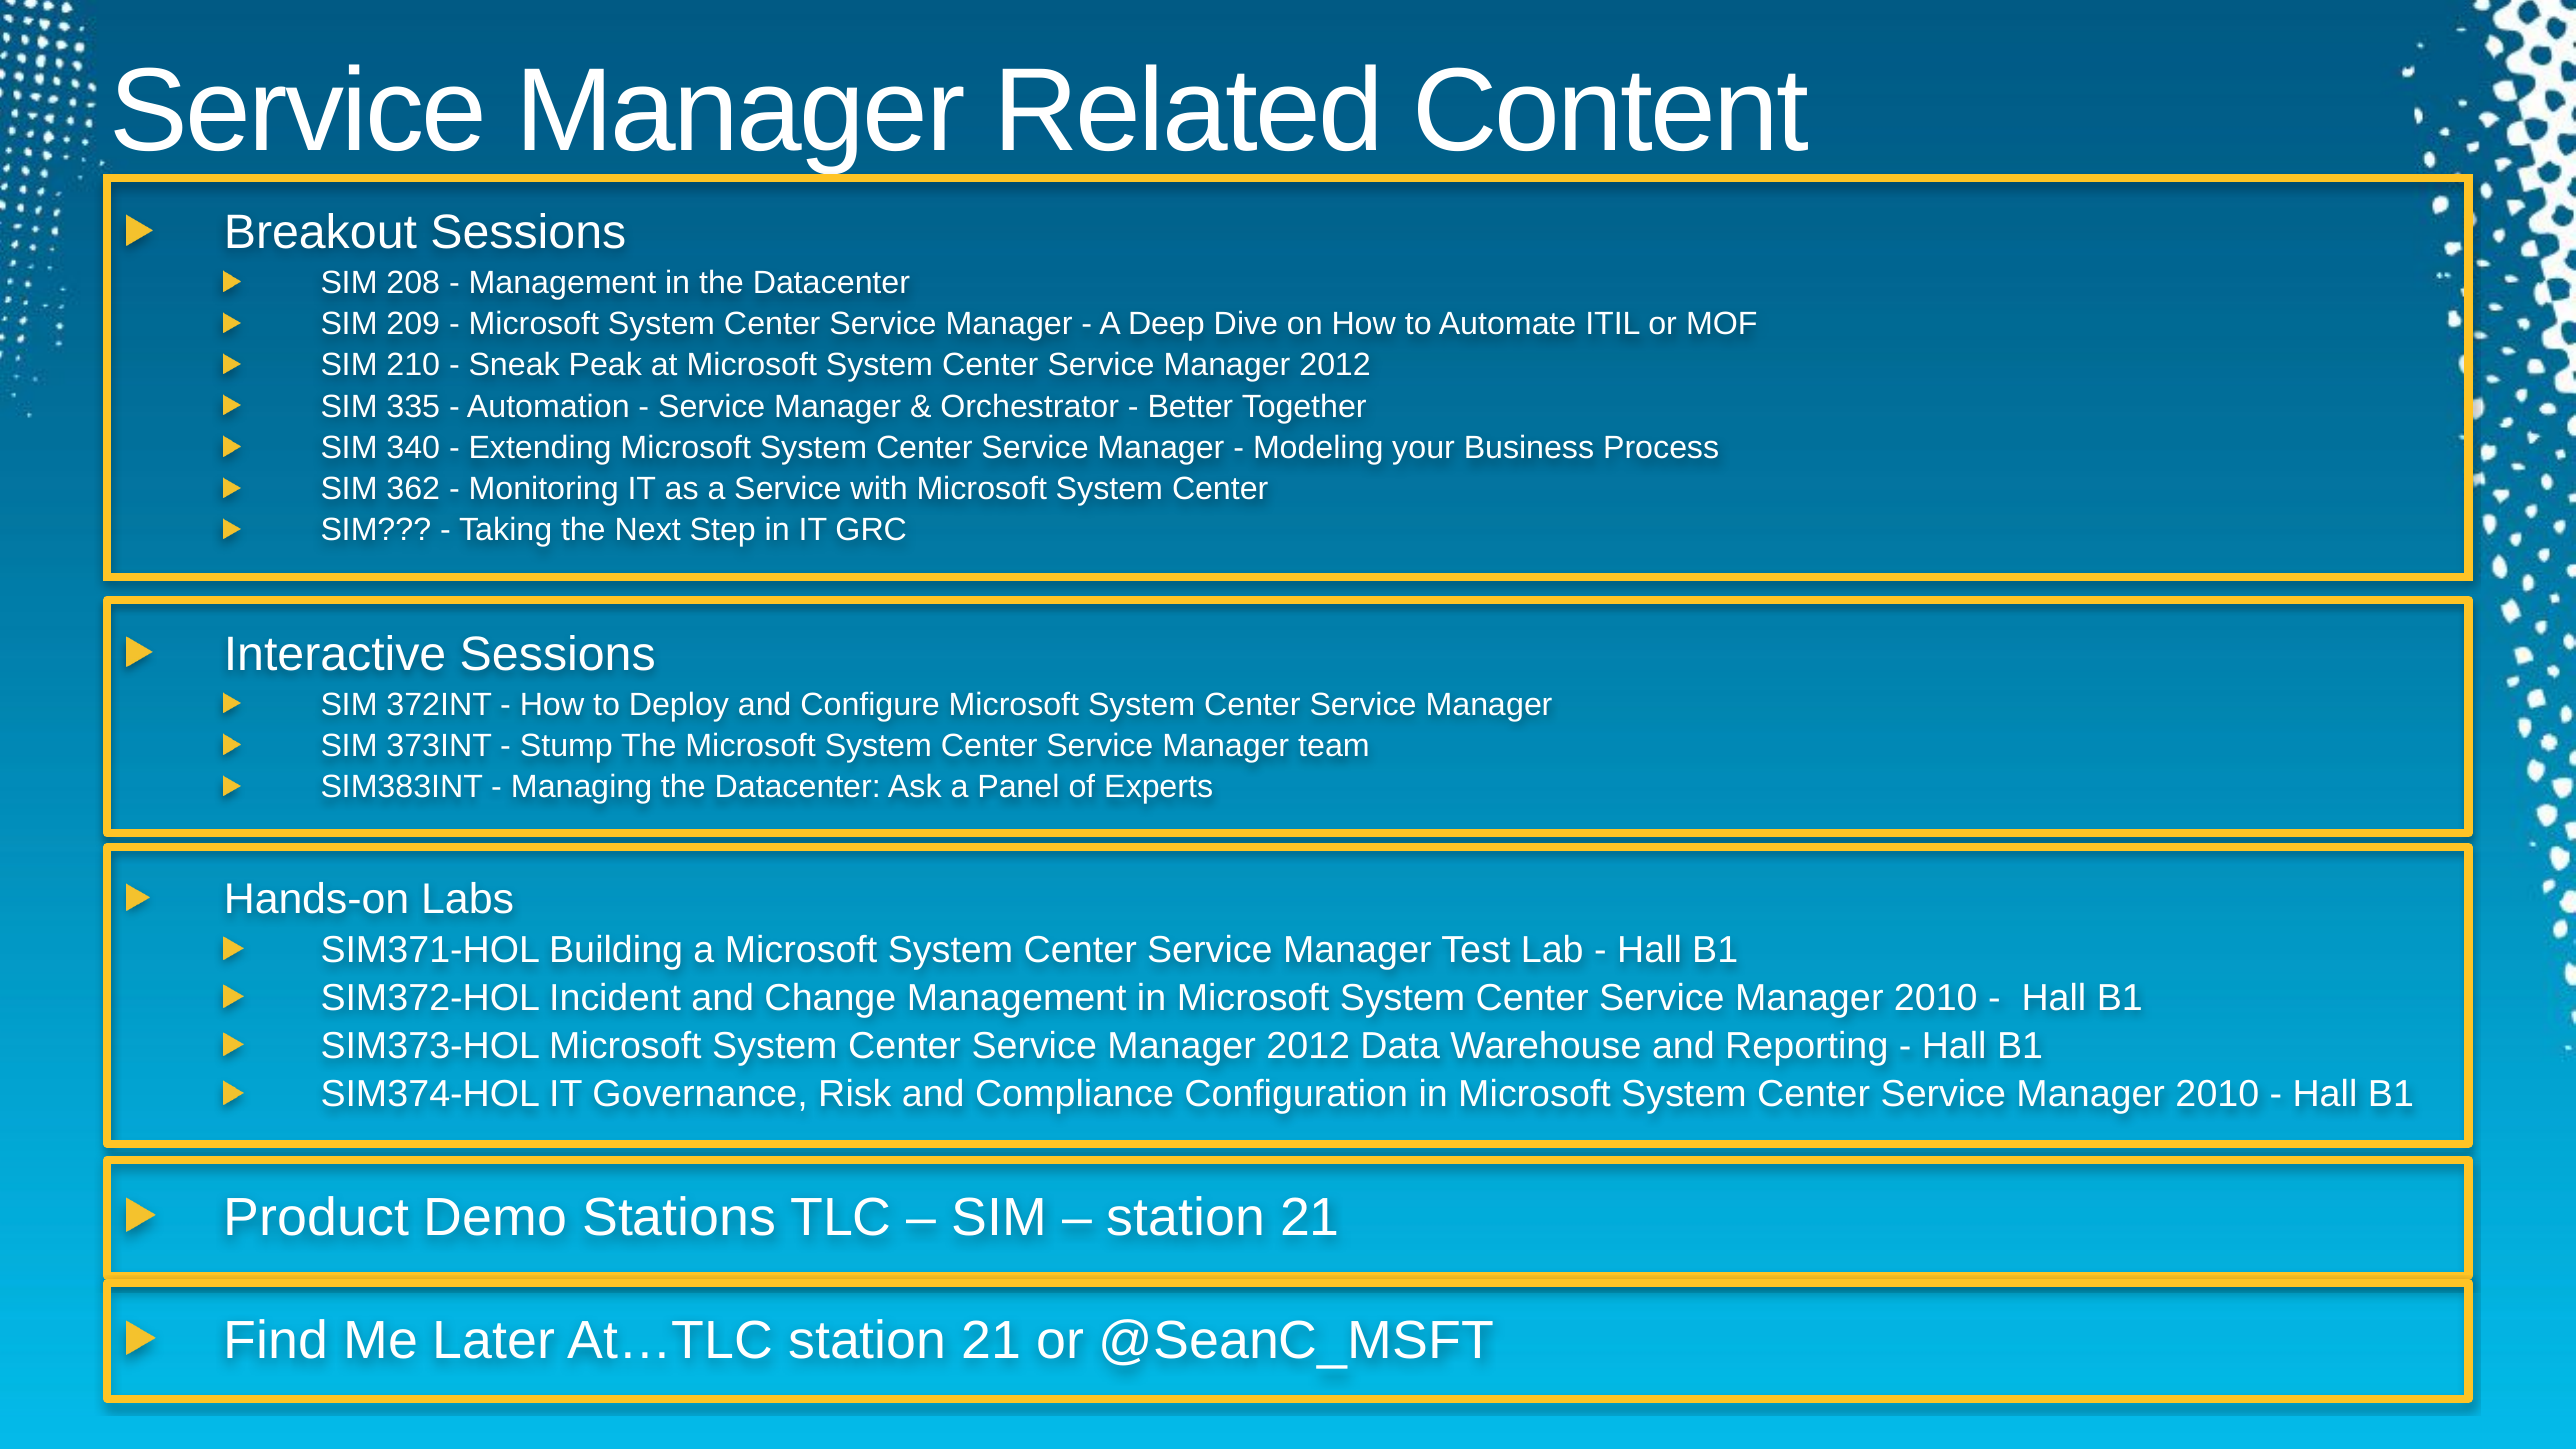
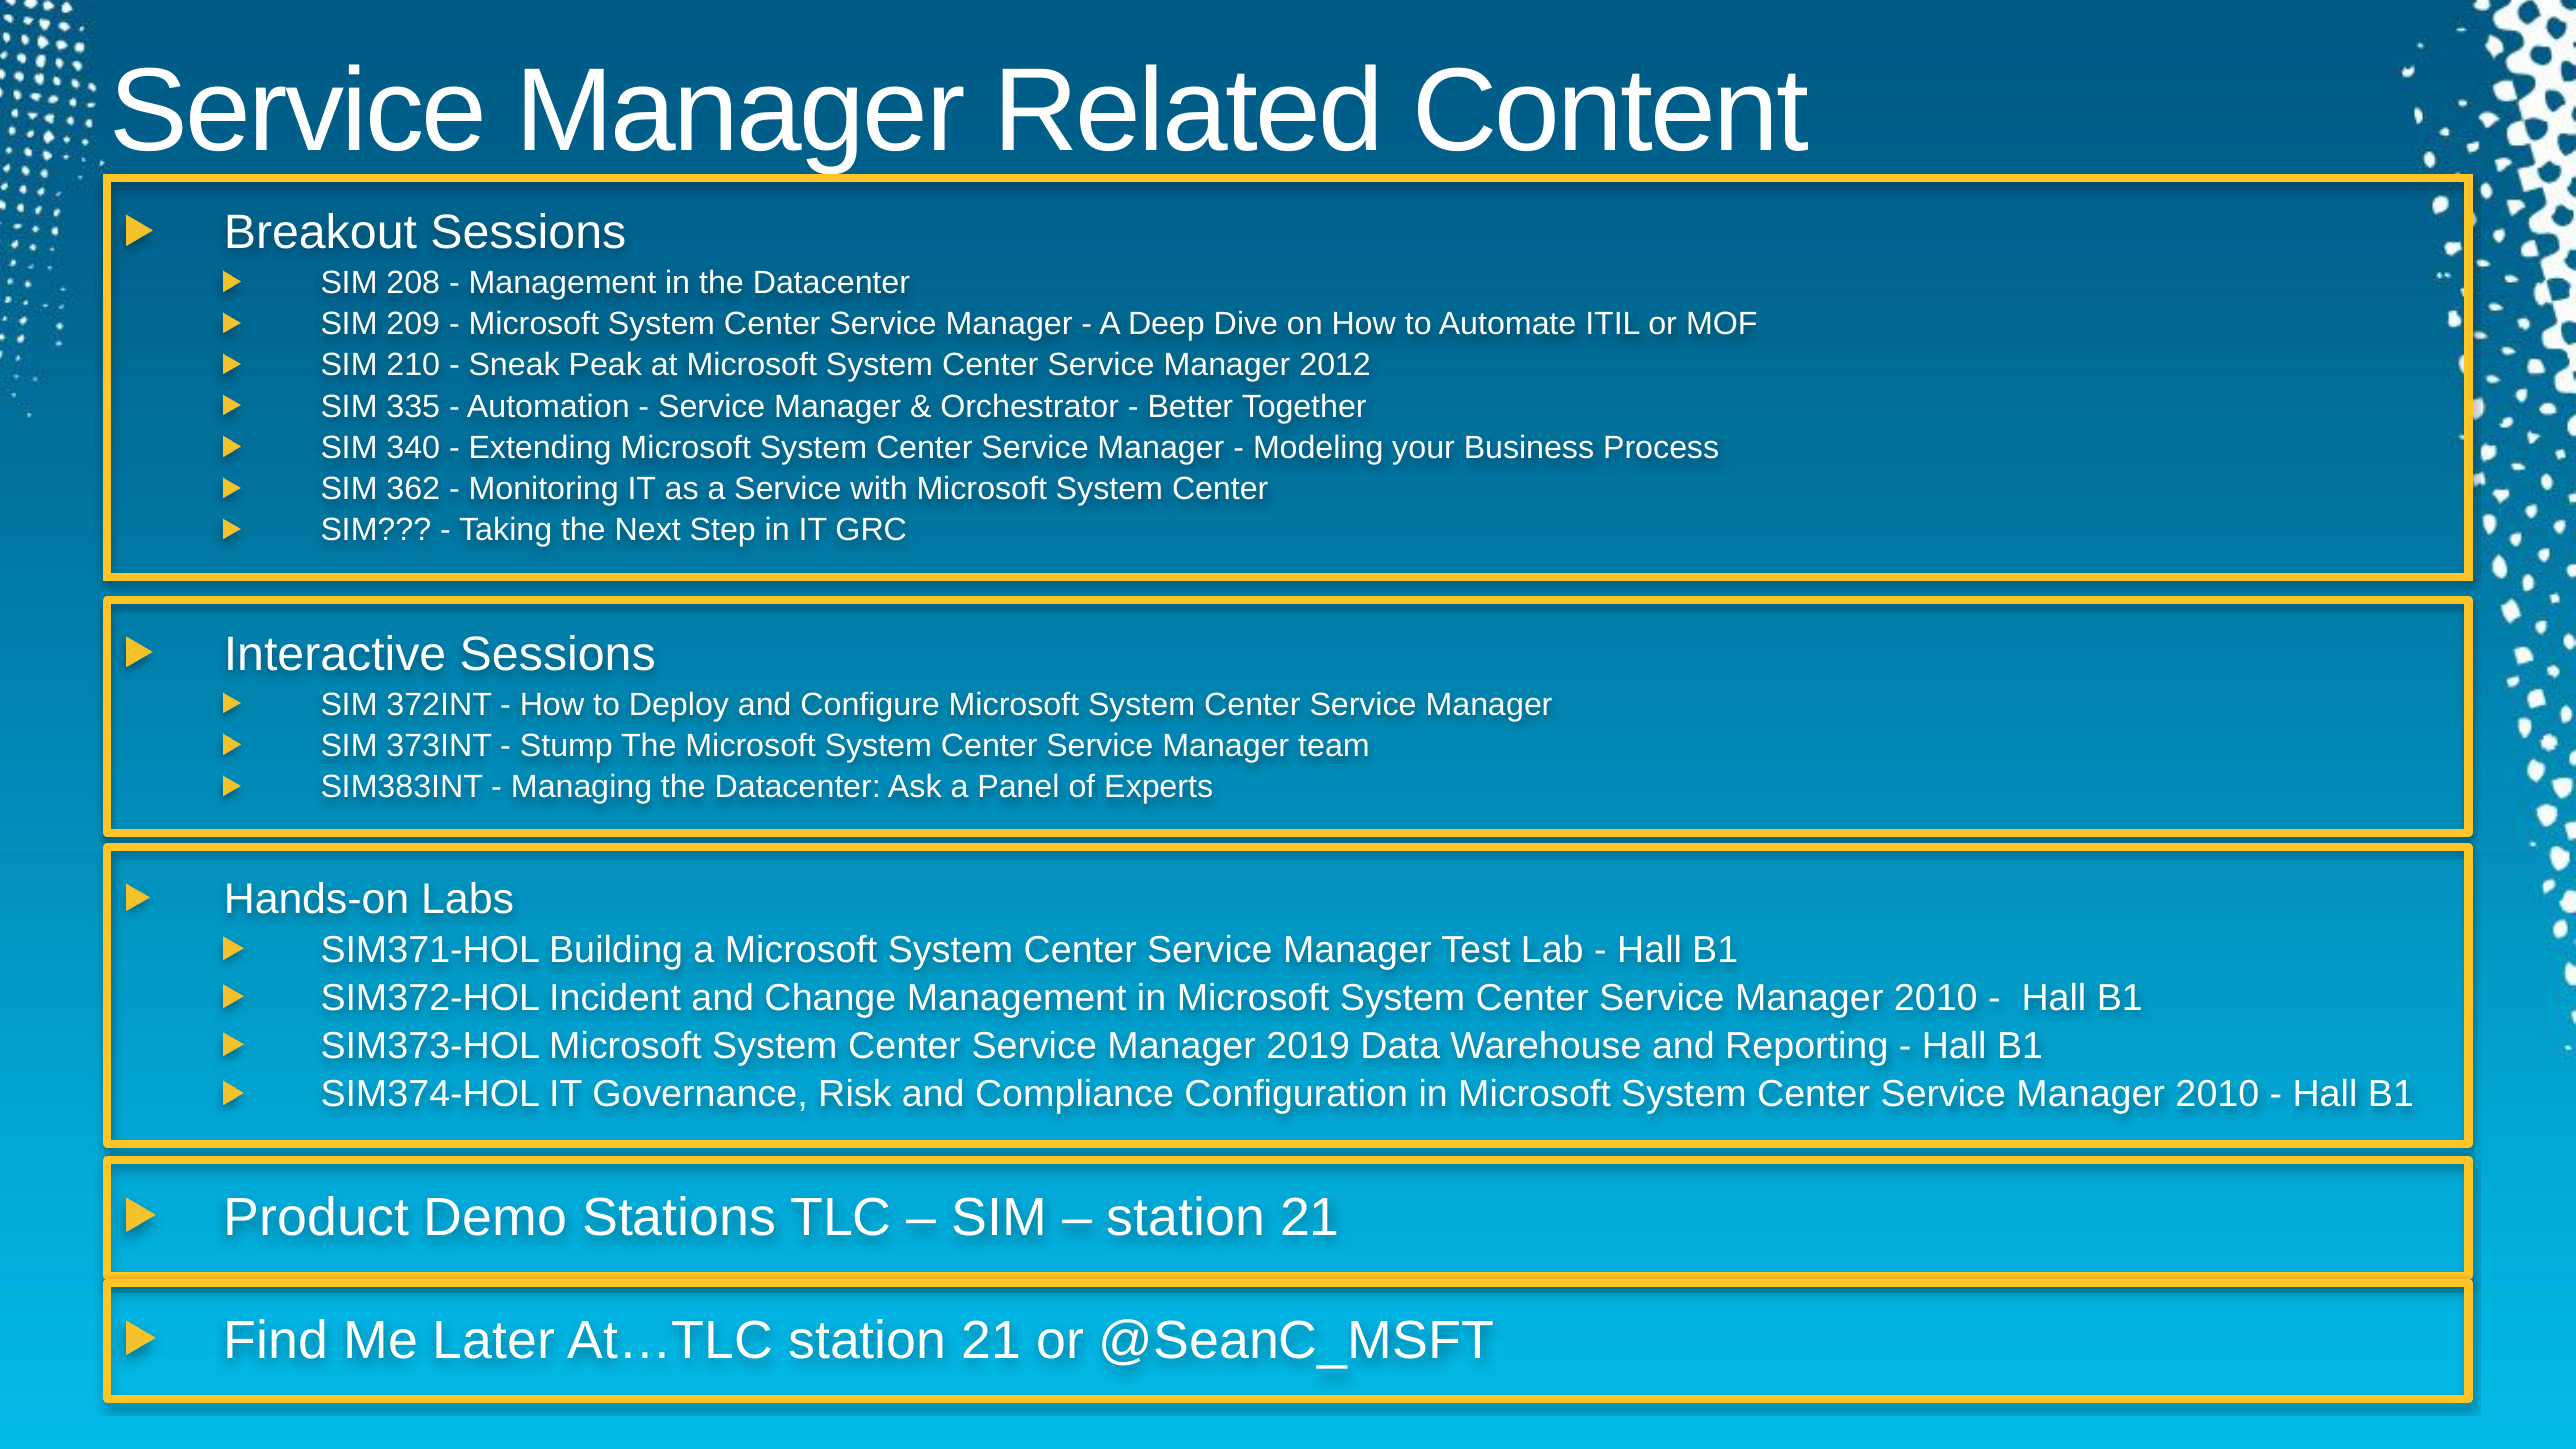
2012: 2012 -> 2019 (1308, 1047)
